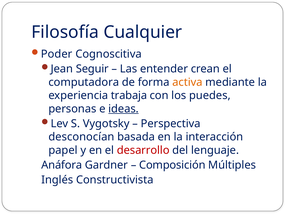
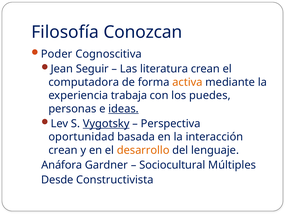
Cualquier: Cualquier -> Conozcan (143, 32)
entender: entender -> literatura (164, 69)
Vygotsky underline: none -> present (106, 123)
desconocían: desconocían -> oportunidad (81, 137)
papel: papel -> crean (63, 150)
desarrollo colour: red -> orange (143, 150)
Composición: Composición -> Sociocultural (172, 165)
Inglés: Inglés -> Desde (57, 180)
